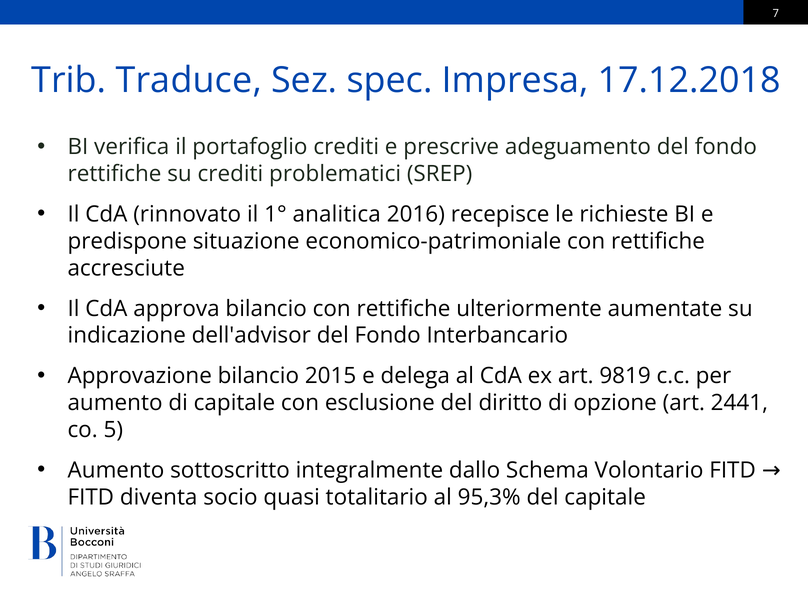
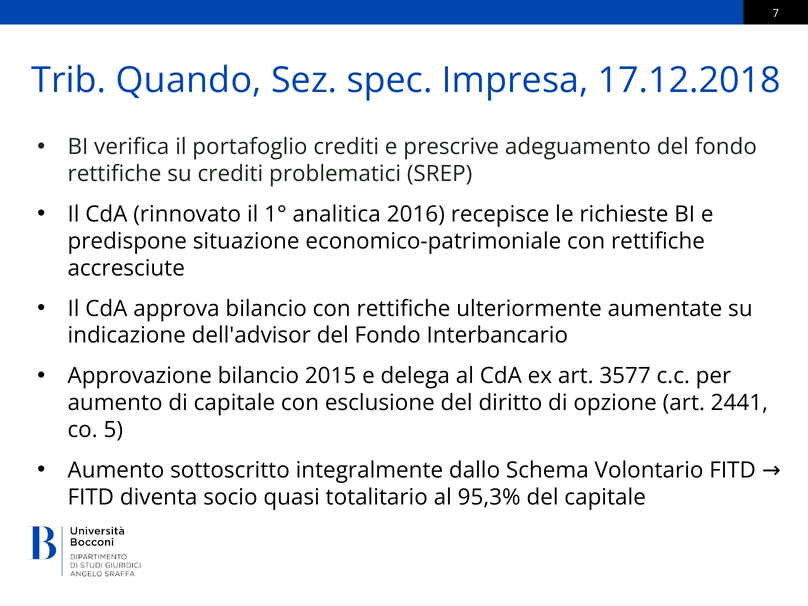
Traduce: Traduce -> Quando (189, 81)
9819: 9819 -> 3577 (625, 376)
